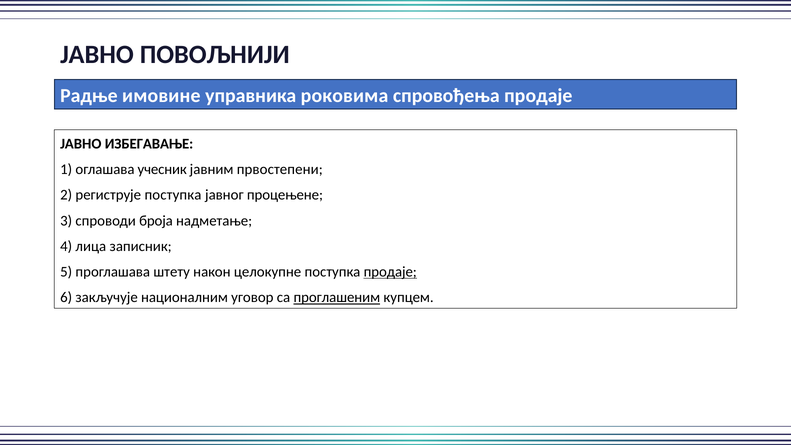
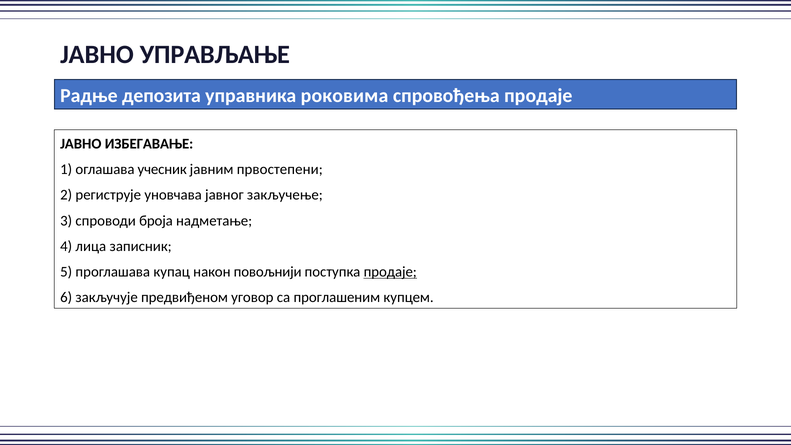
ПОВОЉНИЈИ: ПОВОЉНИЈИ -> УПРАВЉАЊЕ (215, 54)
имовине: имовине -> депозита (161, 96)
региструје поступка: поступка -> уновчава (173, 195)
процењене: процењене -> закључење (285, 195)
штету: штету -> купац (172, 272)
целокупне: целокупне -> повољнији (268, 272)
националним: националним -> предвиђеном (184, 297)
проглашеним underline: present -> none (337, 297)
